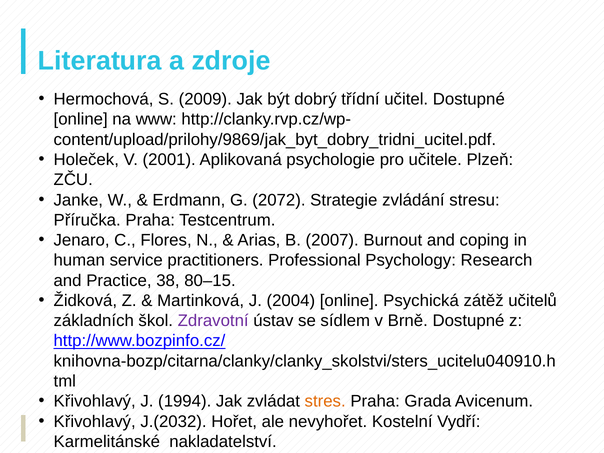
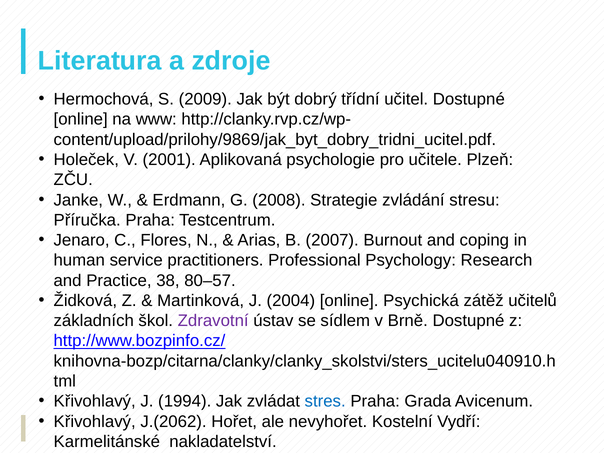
2072: 2072 -> 2008 (279, 200)
80–15: 80–15 -> 80–57 (210, 281)
stres colour: orange -> blue (325, 401)
J.(2032: J.(2032 -> J.(2062 (174, 422)
